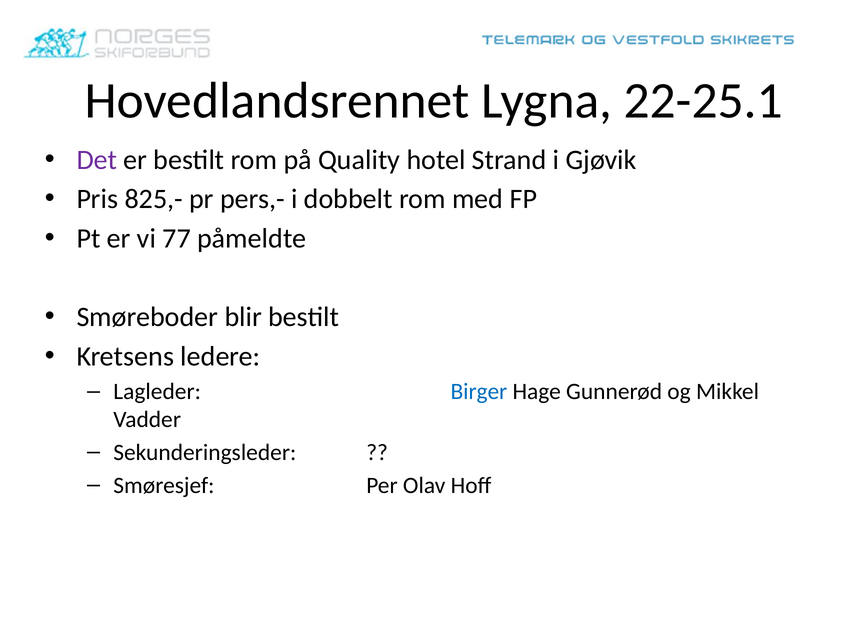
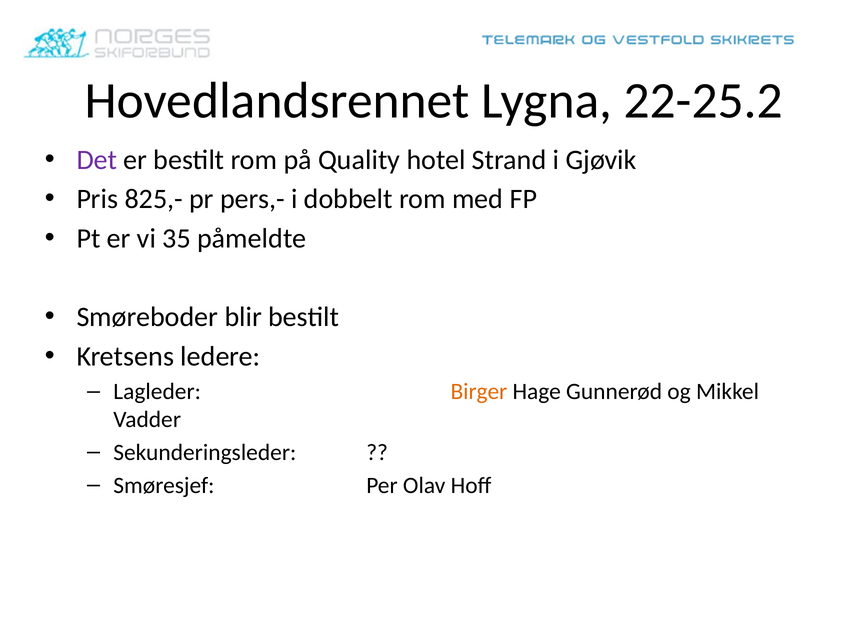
22-25.1: 22-25.1 -> 22-25.2 (703, 101)
77: 77 -> 35 (177, 239)
Birger colour: blue -> orange (479, 392)
